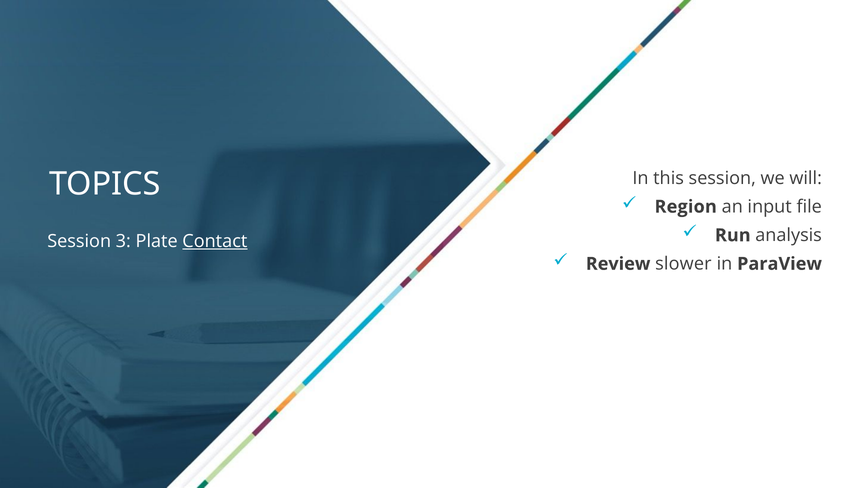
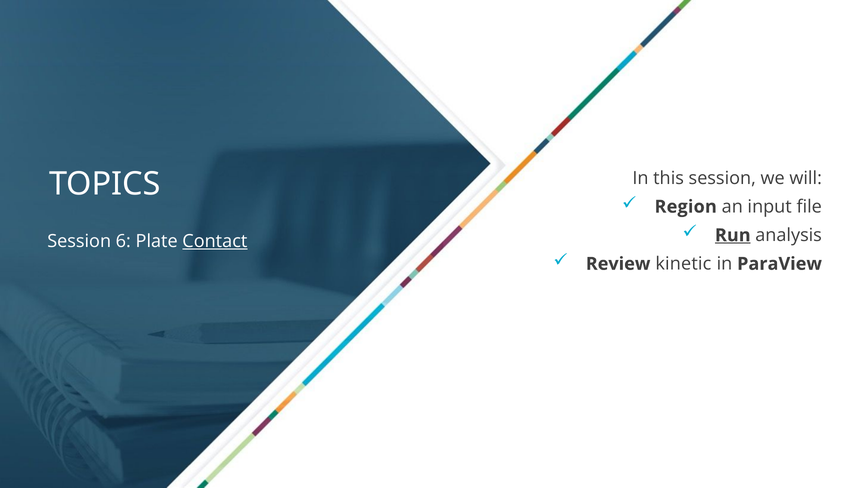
Run underline: none -> present (733, 235)
3: 3 -> 6 (123, 241)
slower: slower -> kinetic (683, 264)
